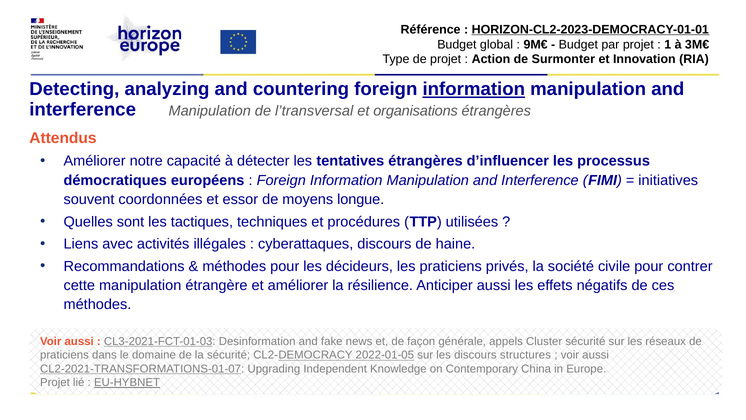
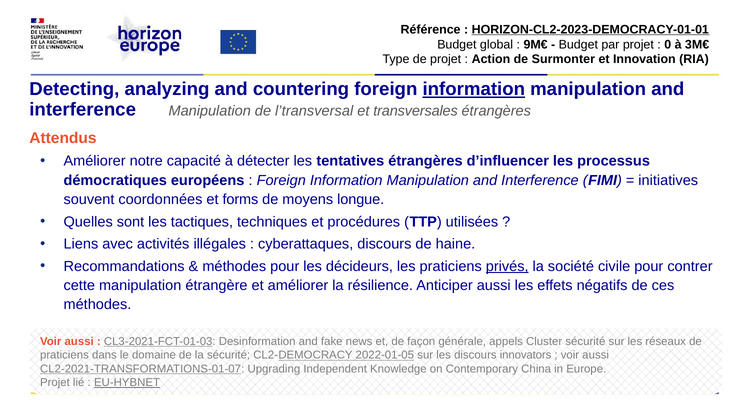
1: 1 -> 0 (668, 44)
organisations: organisations -> transversales (416, 111)
essor: essor -> forms (240, 199)
privés underline: none -> present (507, 266)
structures: structures -> innovators (526, 355)
